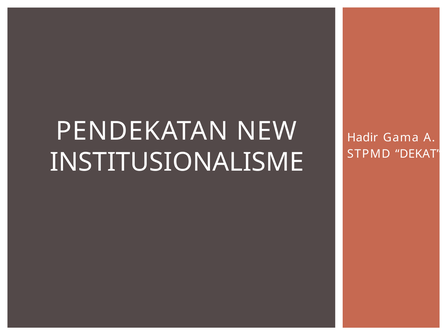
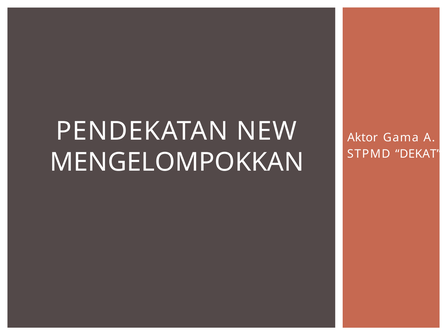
Hadir: Hadir -> Aktor (363, 138)
INSTITUSIONALISME: INSTITUSIONALISME -> MENGELOMPOKKAN (177, 163)
